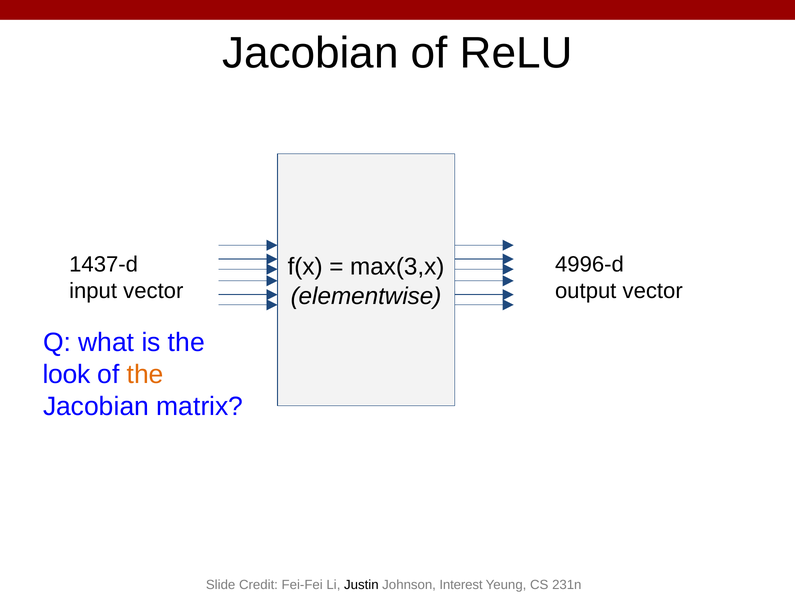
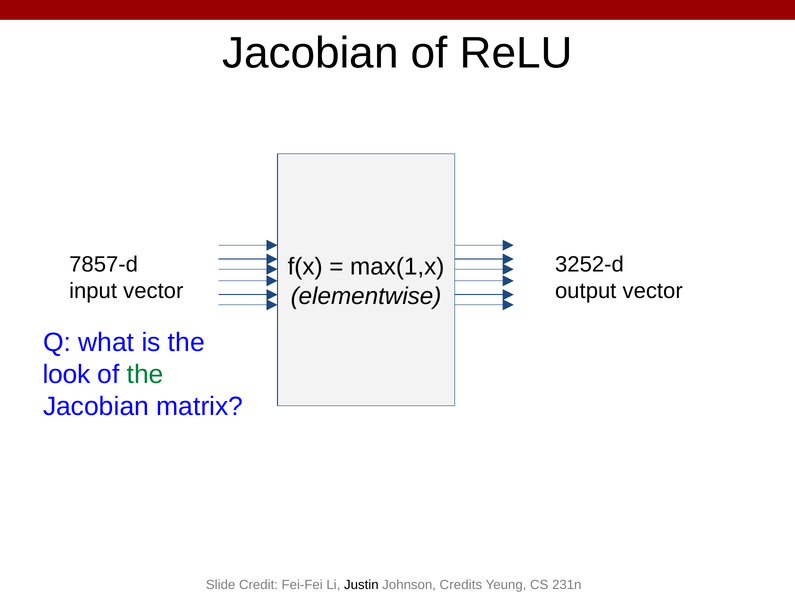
1437-d: 1437-d -> 7857-d (104, 265)
4996-d: 4996-d -> 3252-d (589, 265)
max(3,x: max(3,x -> max(1,x (397, 267)
the colour: orange -> green (145, 375)
Interest: Interest -> Credits (461, 585)
